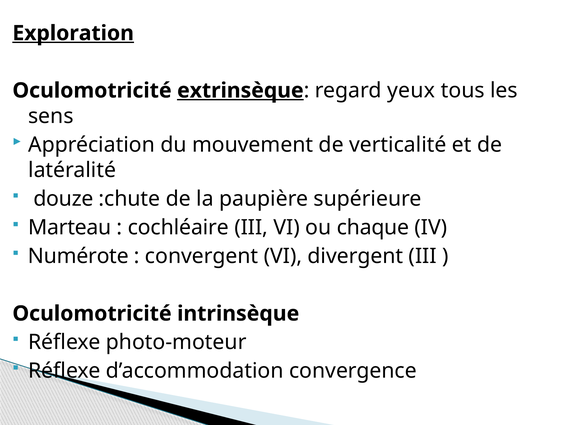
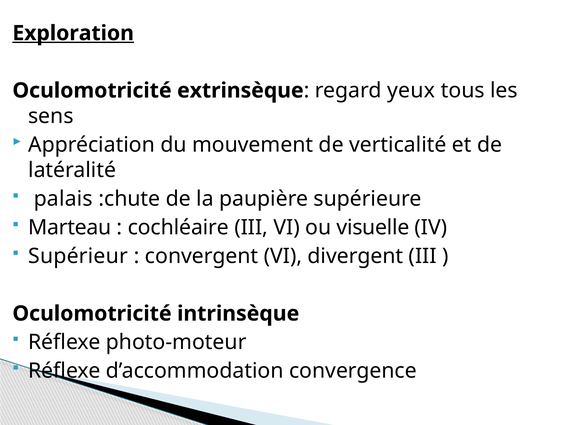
extrinsèque underline: present -> none (240, 90)
douze: douze -> palais (63, 199)
chaque: chaque -> visuelle (373, 227)
Numérote: Numérote -> Supérieur (78, 256)
